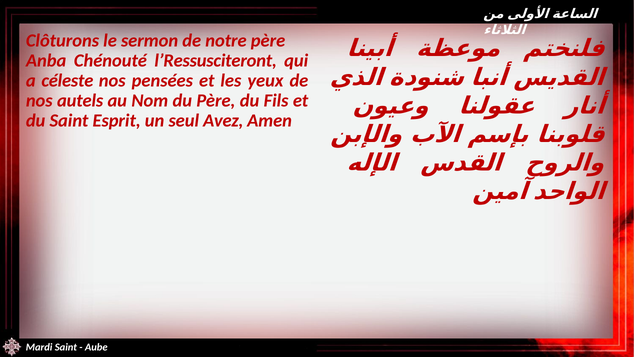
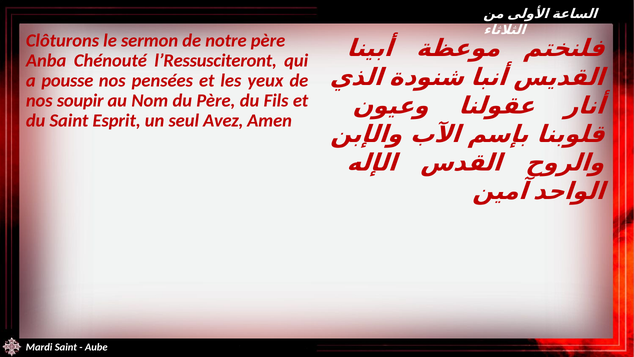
céleste: céleste -> pousse (67, 81)
autels: autels -> soupir (80, 101)
